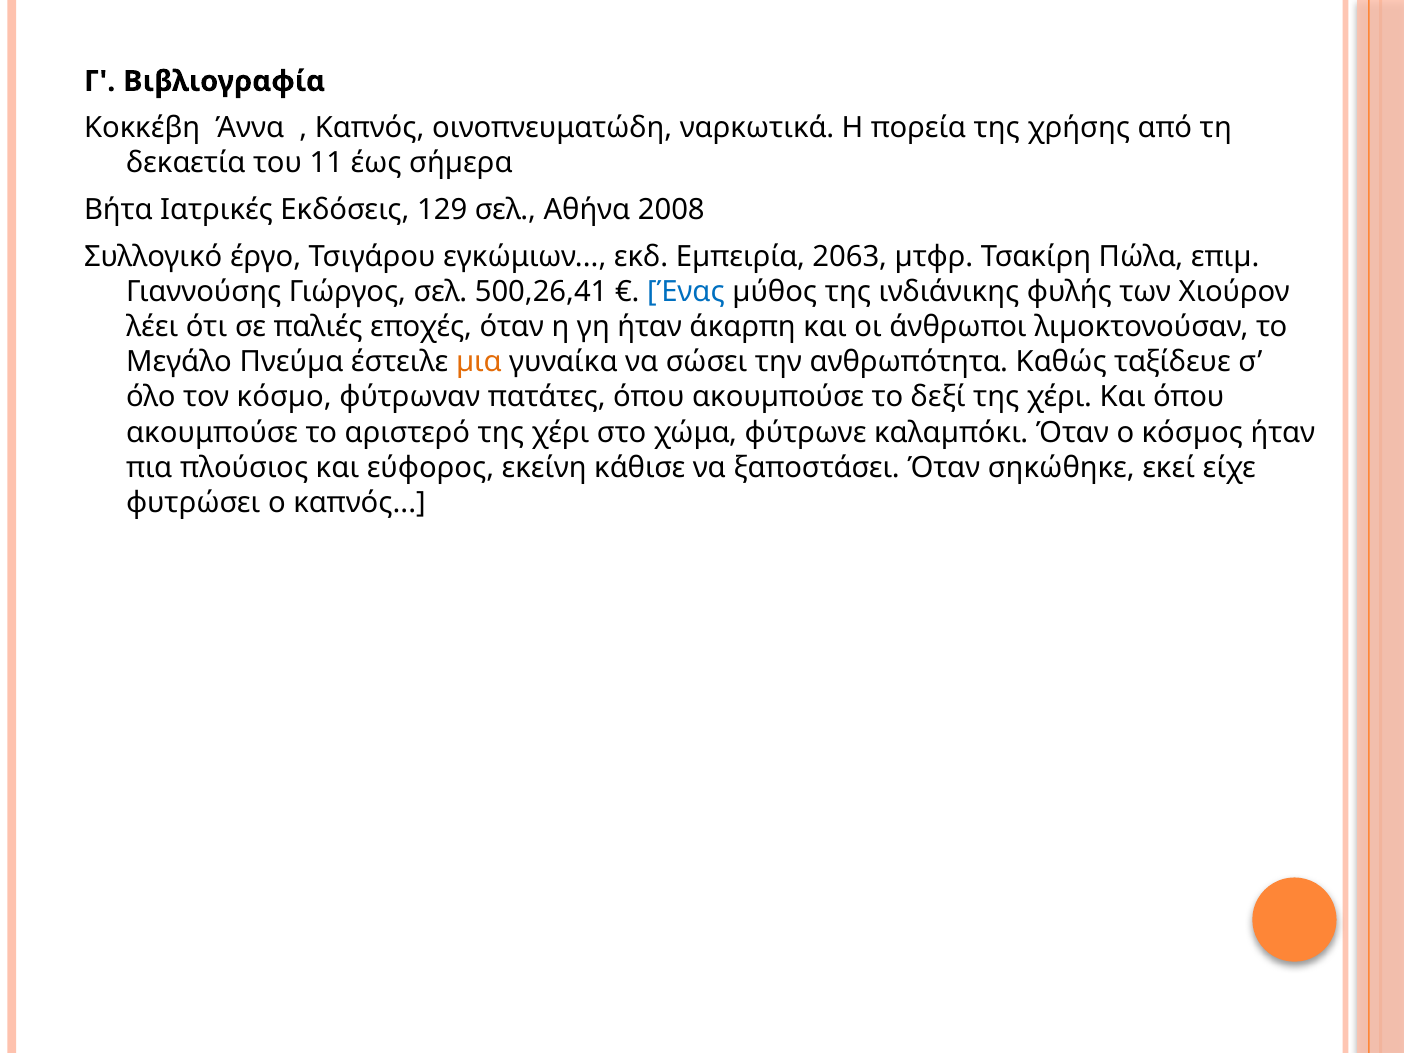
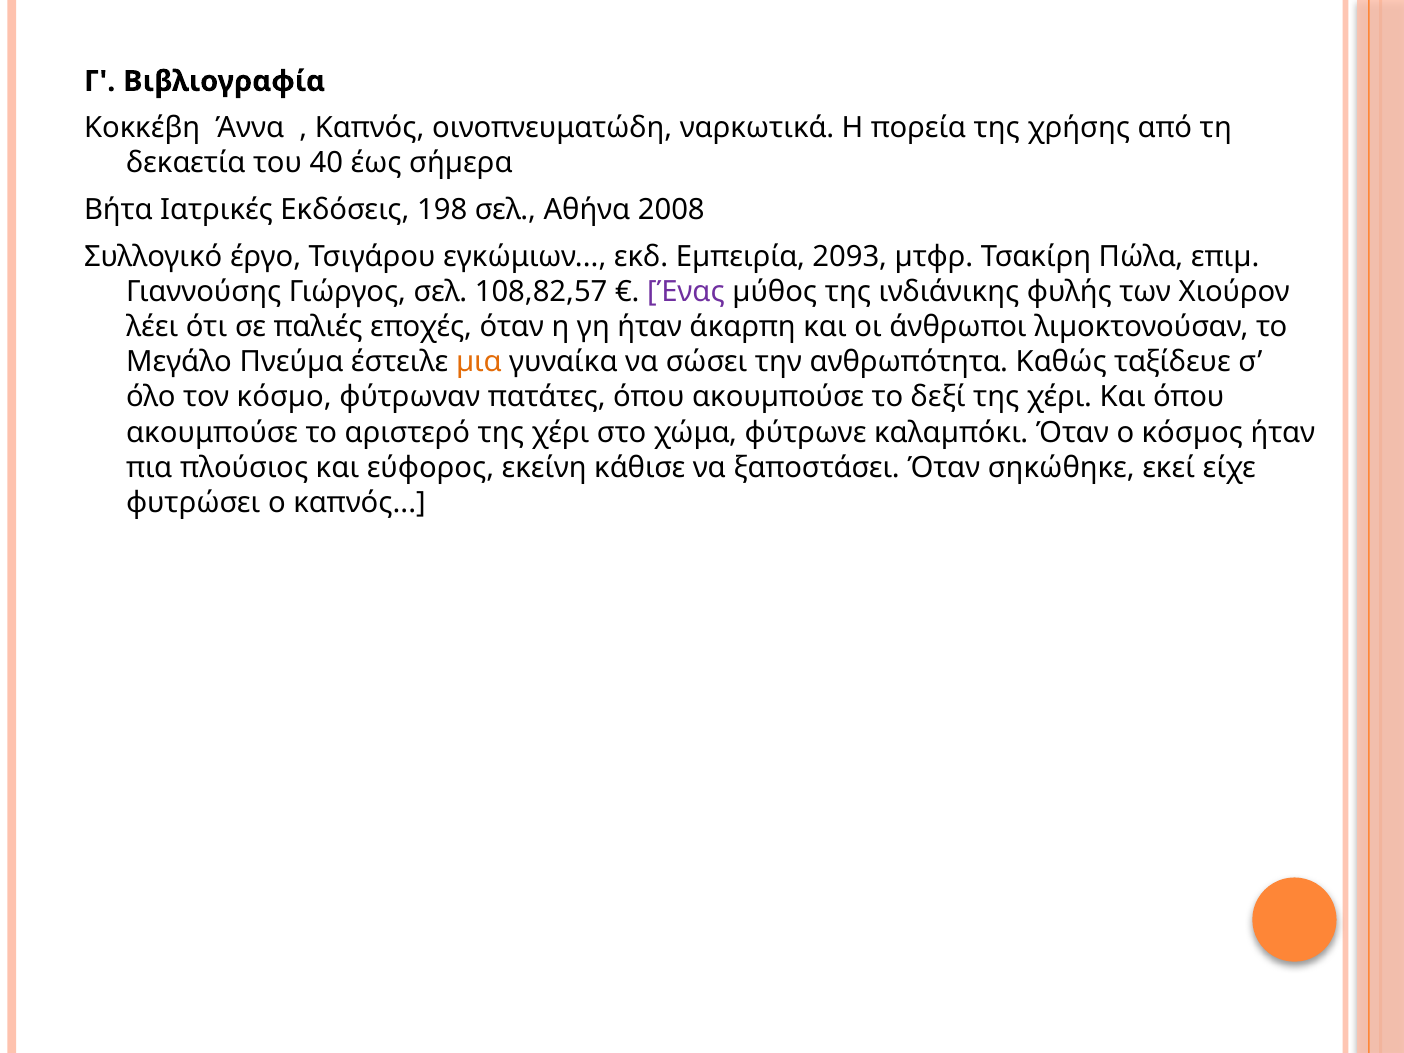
11: 11 -> 40 (326, 163)
129: 129 -> 198 (442, 210)
2063: 2063 -> 2093 (850, 257)
500,26,41: 500,26,41 -> 108,82,57 (541, 292)
Ένας colour: blue -> purple (686, 292)
